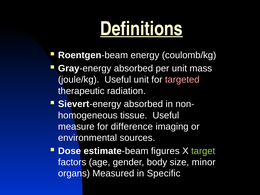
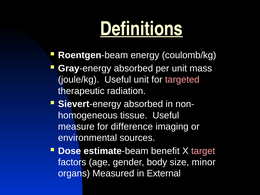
figures: figures -> benefit (165, 151)
target colour: light green -> pink (203, 151)
Specific: Specific -> External (164, 173)
